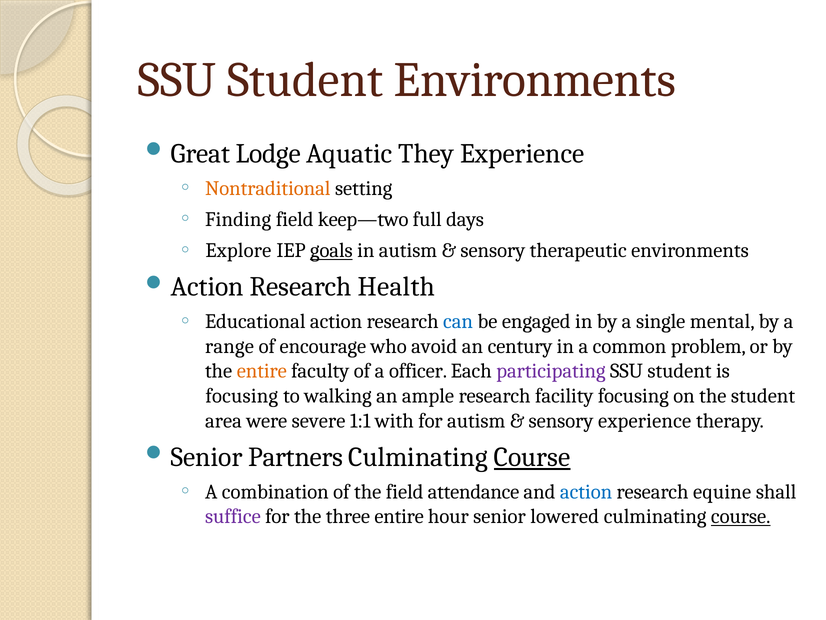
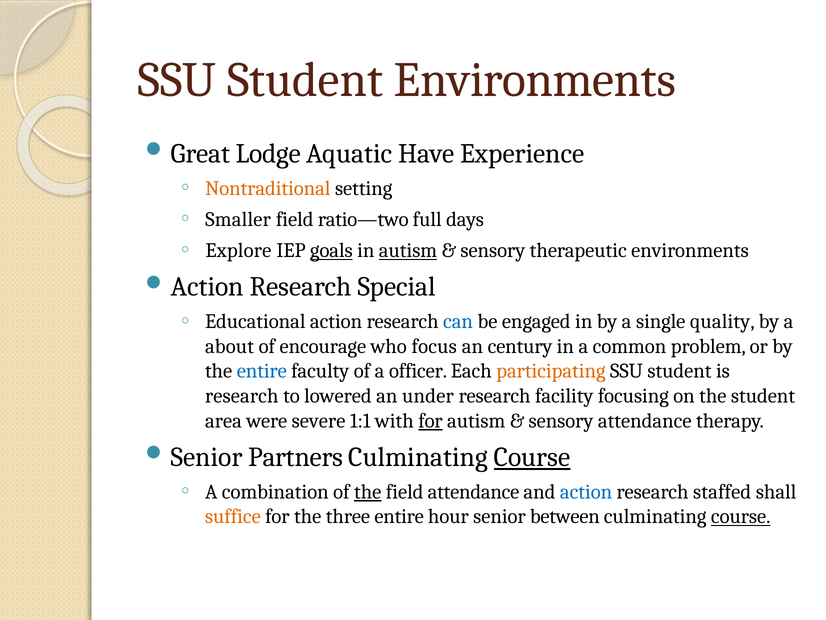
They: They -> Have (426, 153)
Finding: Finding -> Smaller (238, 219)
keep—two: keep—two -> ratio—two (363, 219)
autism underline: none -> present (408, 250)
Health: Health -> Special (397, 287)
mental: mental -> quality (722, 321)
range: range -> about (229, 346)
avoid: avoid -> focus (434, 346)
entire colour: orange -> blue (262, 371)
participating colour: purple -> orange (551, 371)
focusing: focusing -> research (242, 396)
walking: walking -> lowered (338, 396)
ample: ample -> under (428, 396)
for underline: none -> present (430, 420)
sensory experience: experience -> attendance (645, 420)
the underline: none -> present (368, 491)
equine: equine -> staffed (722, 491)
suffice colour: purple -> orange (233, 516)
lowered: lowered -> between (565, 516)
